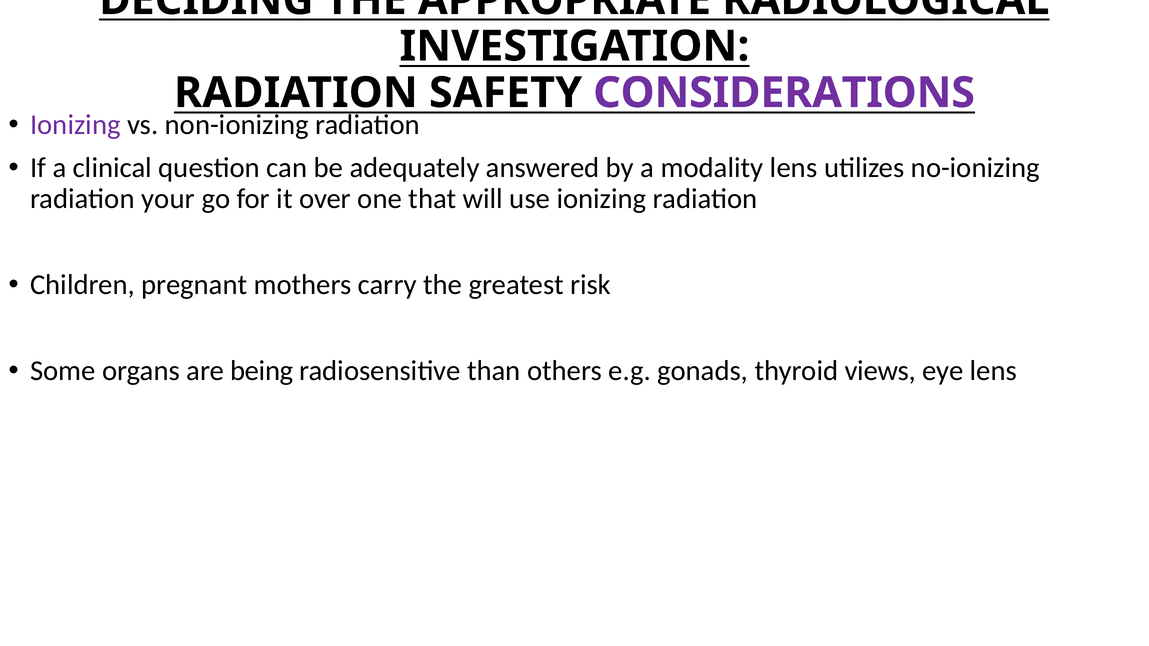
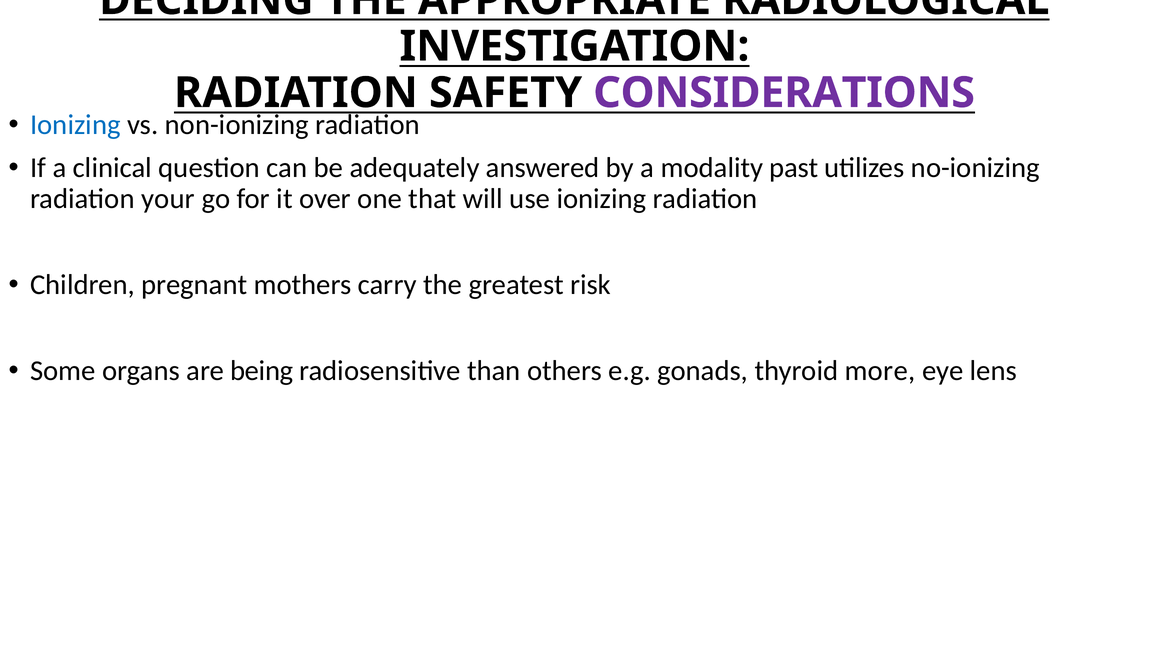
Ionizing colour: purple -> blue (75, 125)
modality lens: lens -> past (794, 168)
views: views -> more (880, 371)
